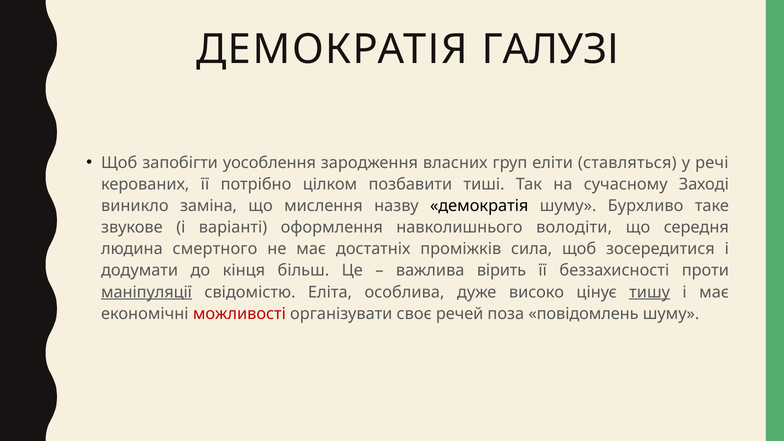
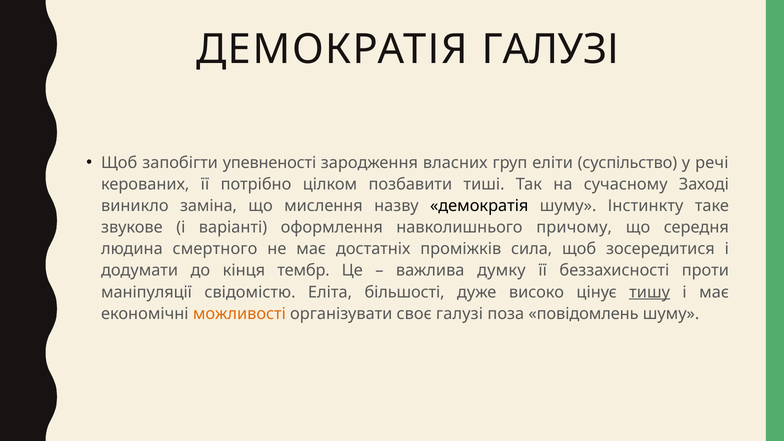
уособлення: уособлення -> упевненості (270, 163)
ставляться: ставляться -> суспільство (627, 163)
Бурхливо: Бурхливо -> Інстинкту (646, 206)
володіти: володіти -> причому (574, 227)
більш: більш -> тембр (303, 271)
вірить: вірить -> думку (501, 271)
маніпуляції underline: present -> none (147, 292)
особлива: особлива -> більшості (405, 292)
можливості colour: red -> orange (239, 314)
своє речей: речей -> галузі (460, 314)
